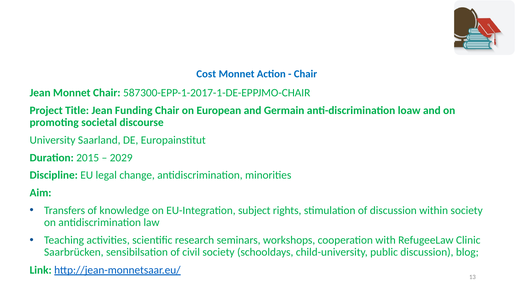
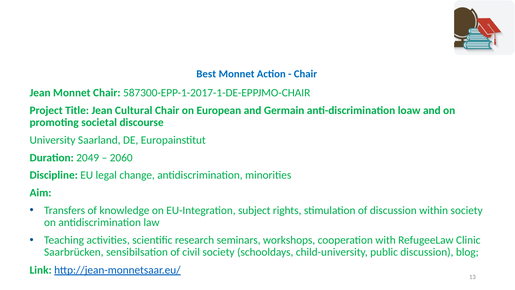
Cost: Cost -> Best (206, 74)
Funding: Funding -> Cultural (134, 110)
2015: 2015 -> 2049 (88, 158)
2029: 2029 -> 2060 (121, 158)
